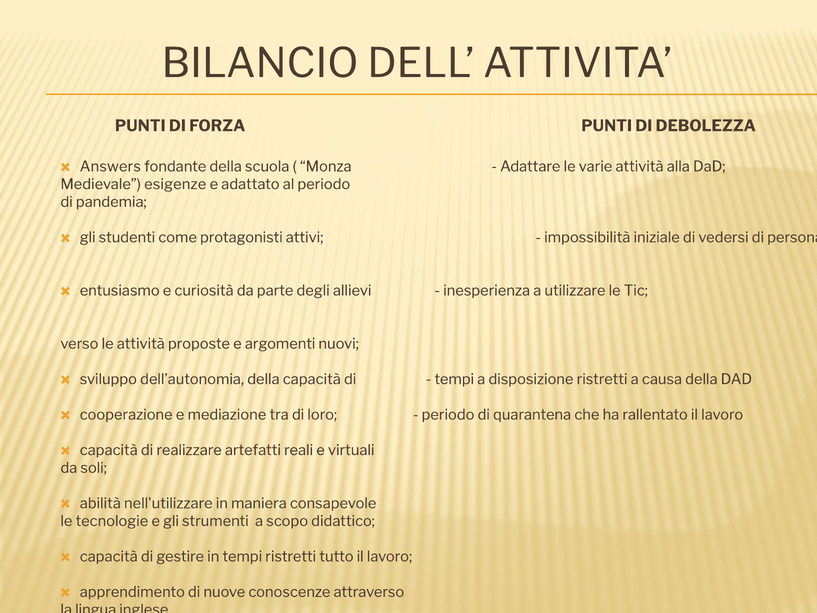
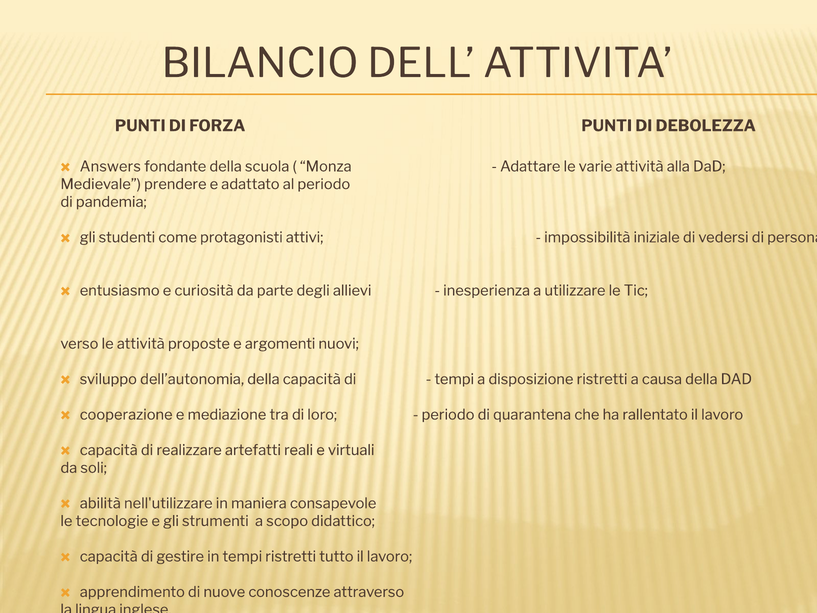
esigenze: esigenze -> prendere (175, 184)
